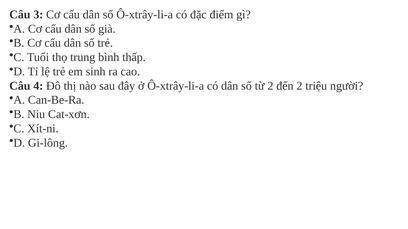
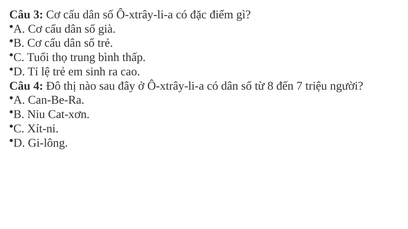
từ 2: 2 -> 8 (270, 86)
đến 2: 2 -> 7 (299, 86)
